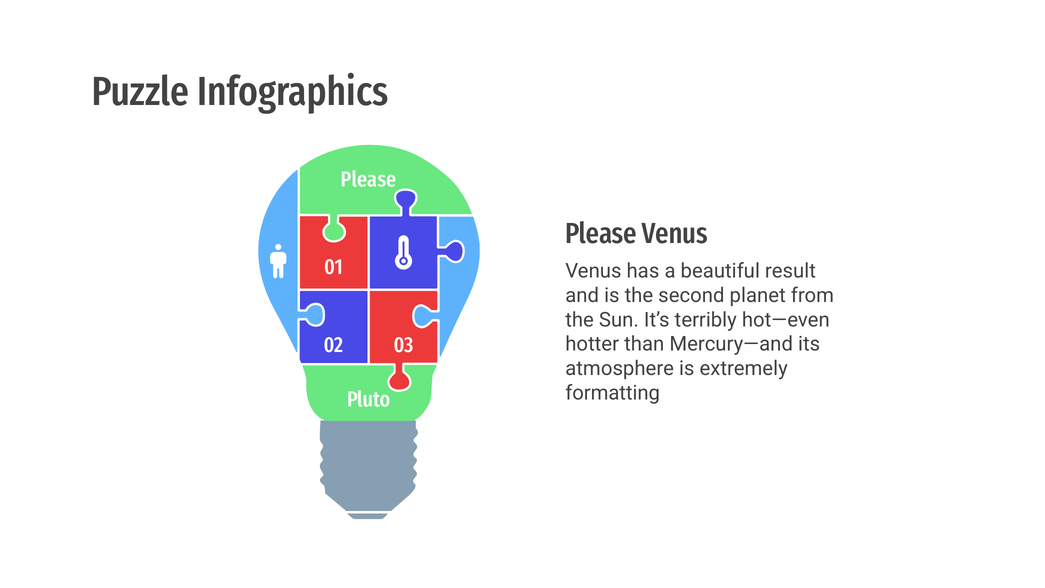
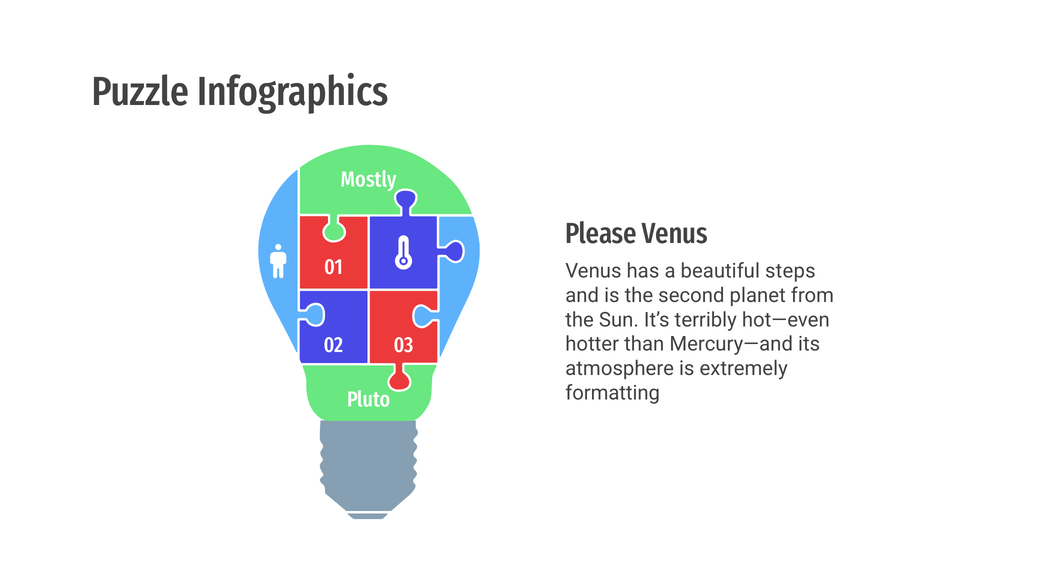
Please: Please -> Mostly (369, 180)
result: result -> steps (790, 271)
